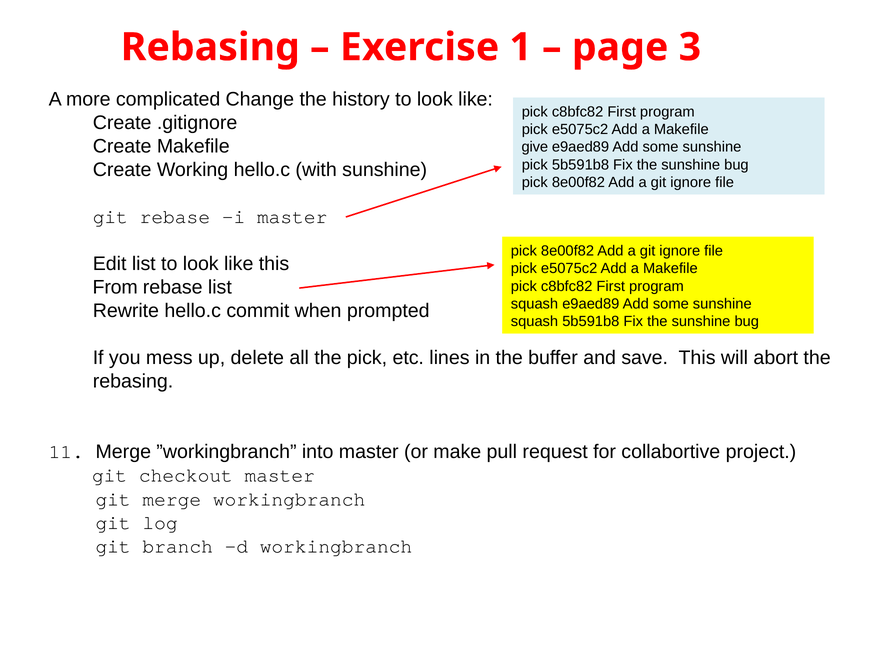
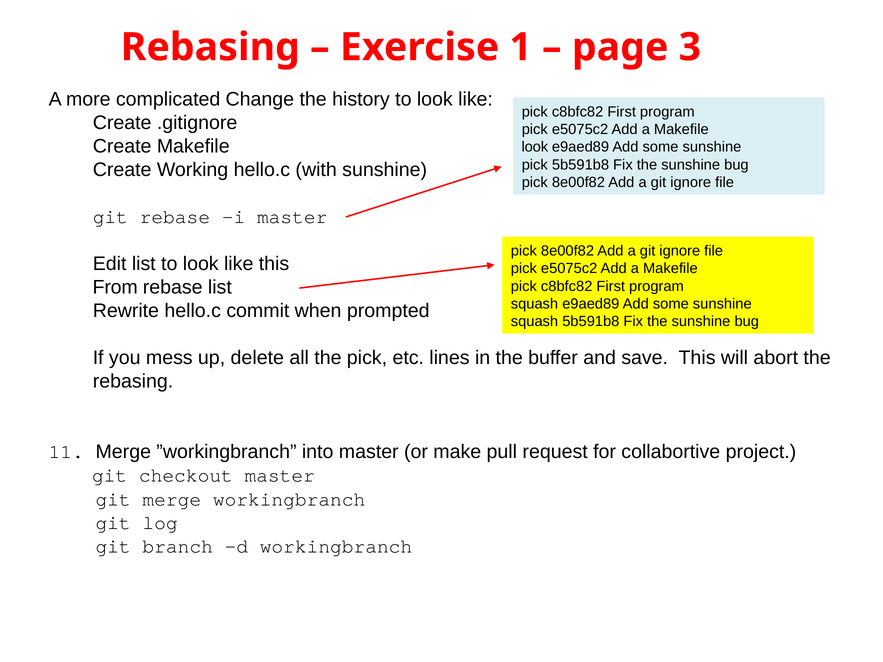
give: give -> look (535, 147)
